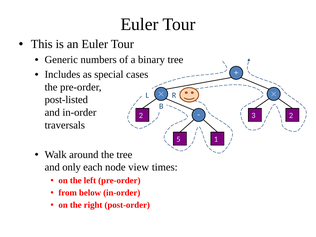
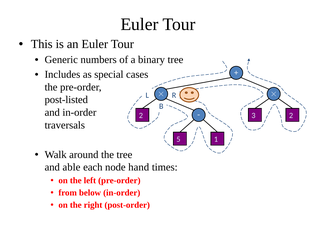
only: only -> able (71, 167)
view: view -> hand (139, 167)
